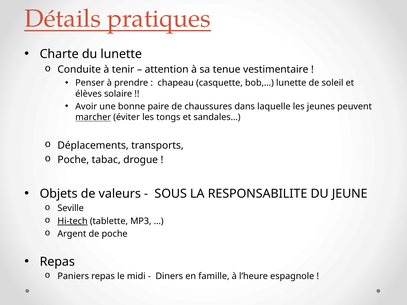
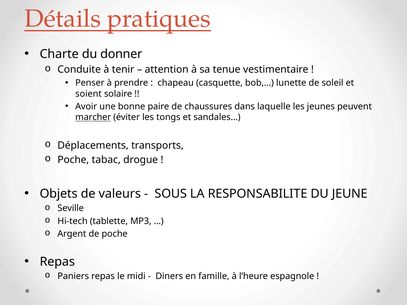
du lunette: lunette -> donner (121, 54)
élèves: élèves -> soient (88, 94)
Hi-tech underline: present -> none (73, 221)
